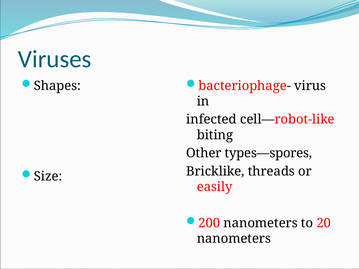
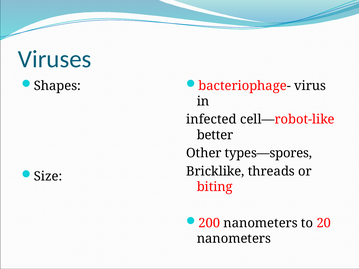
biting: biting -> better (215, 135)
easily: easily -> biting (215, 187)
